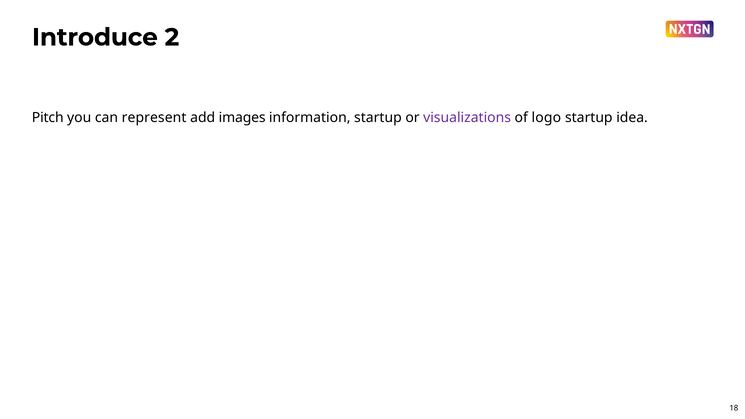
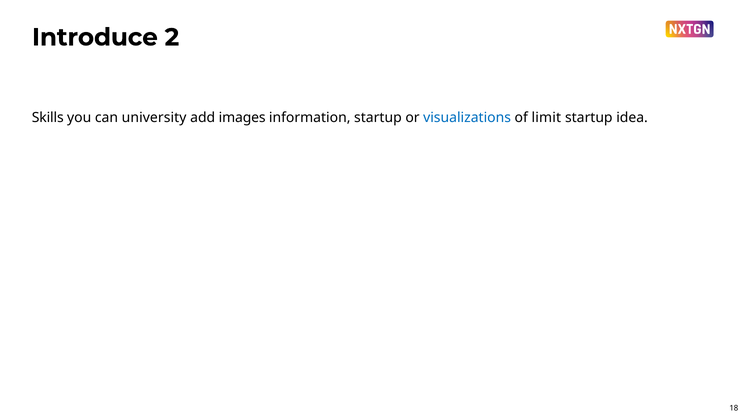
Pitch: Pitch -> Skills (48, 118)
represent: represent -> university (154, 118)
visualizations colour: purple -> blue (467, 118)
logo: logo -> limit (546, 118)
